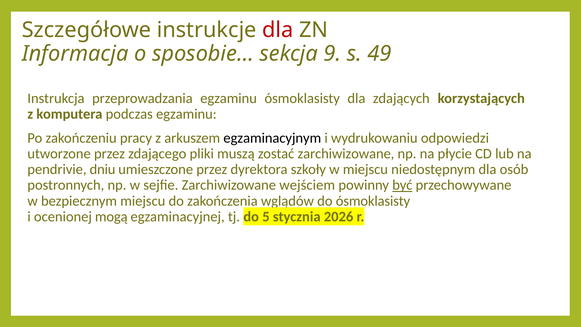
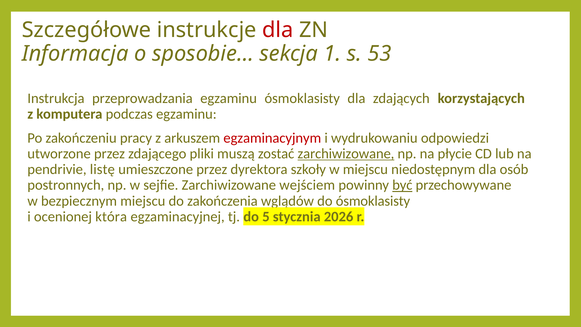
9: 9 -> 1 (332, 53)
49: 49 -> 53 (379, 53)
egzaminacyjnym colour: black -> red (272, 138)
zarchiwizowane underline: none -> present (346, 154)
dniu: dniu -> listę (102, 169)
mogą: mogą -> która (111, 216)
